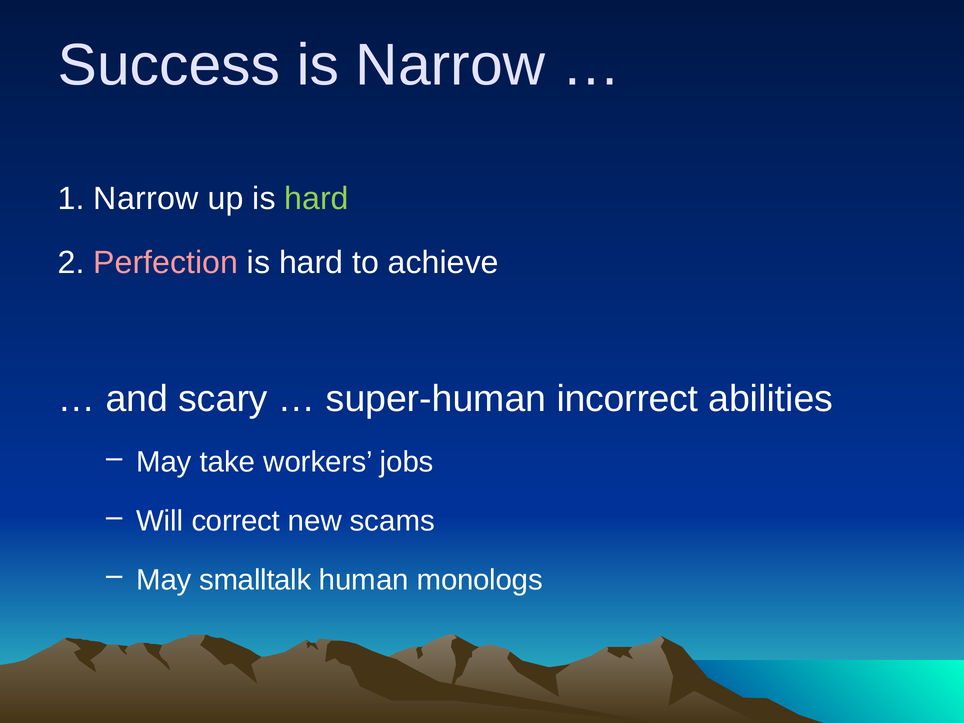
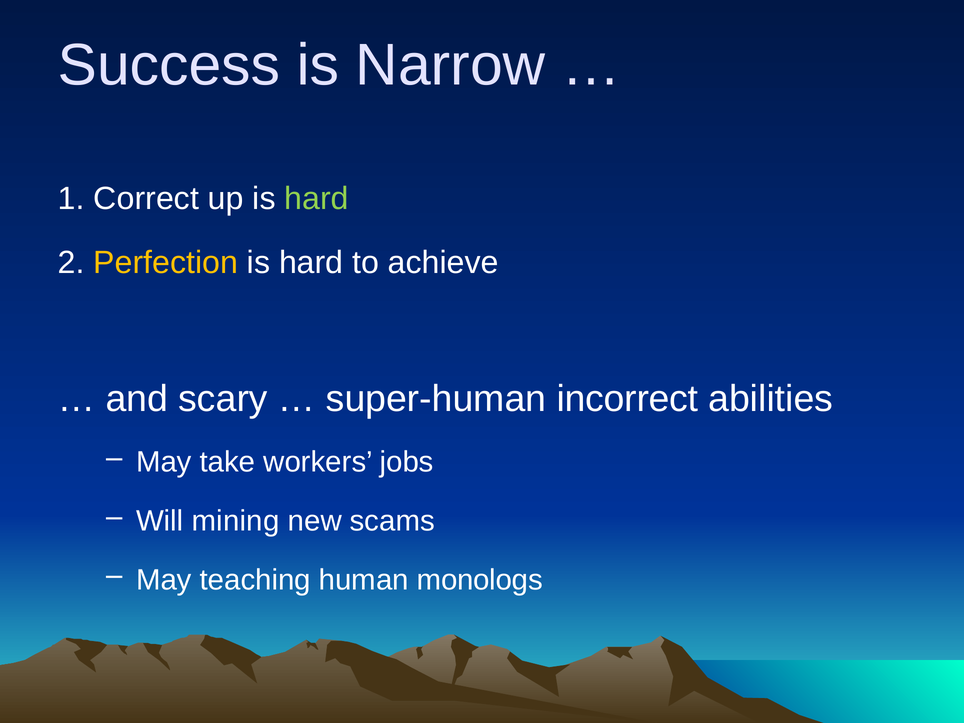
1 Narrow: Narrow -> Correct (146, 198)
Perfection colour: pink -> yellow (166, 263)
correct: correct -> mining (236, 521)
smalltalk: smalltalk -> teaching (255, 580)
